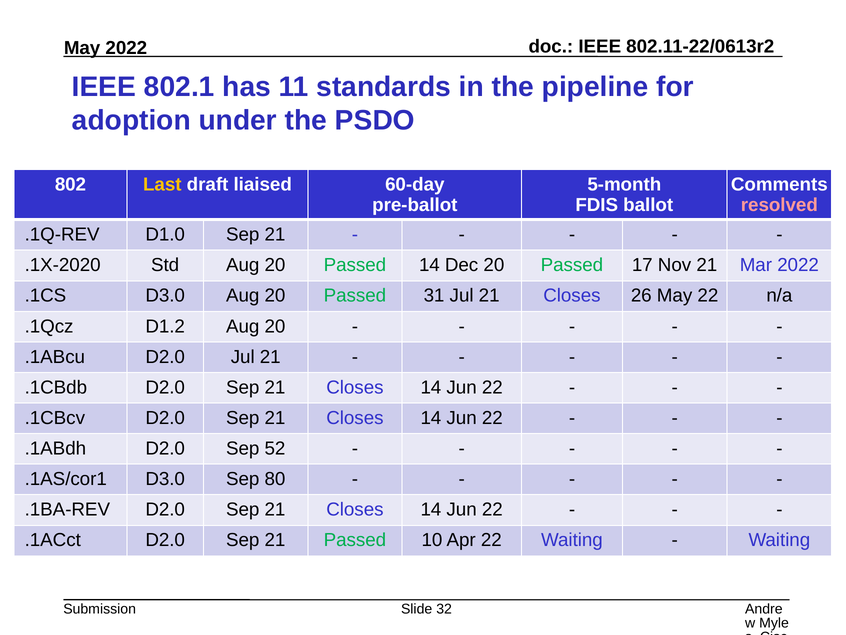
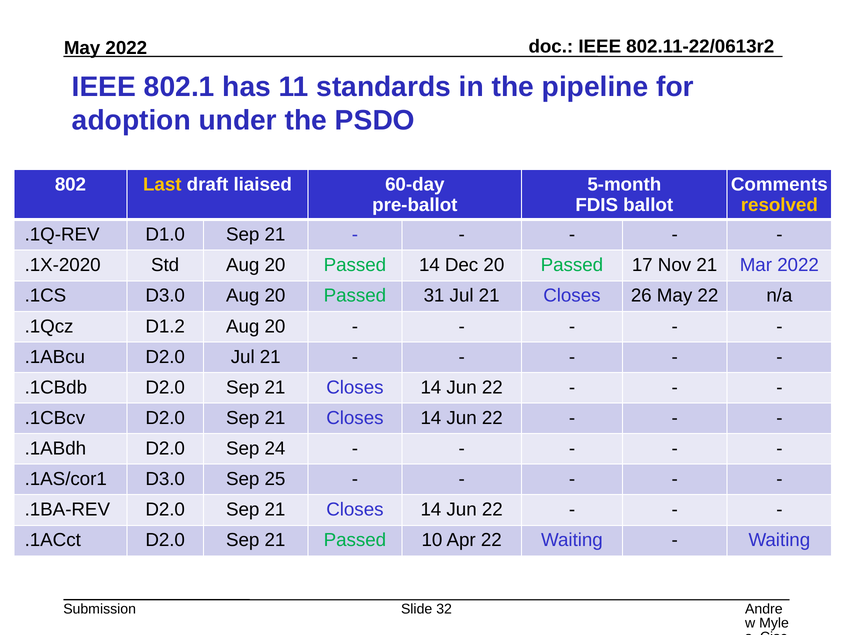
resolved colour: pink -> yellow (779, 205)
52: 52 -> 24 (275, 448)
80: 80 -> 25 (275, 479)
